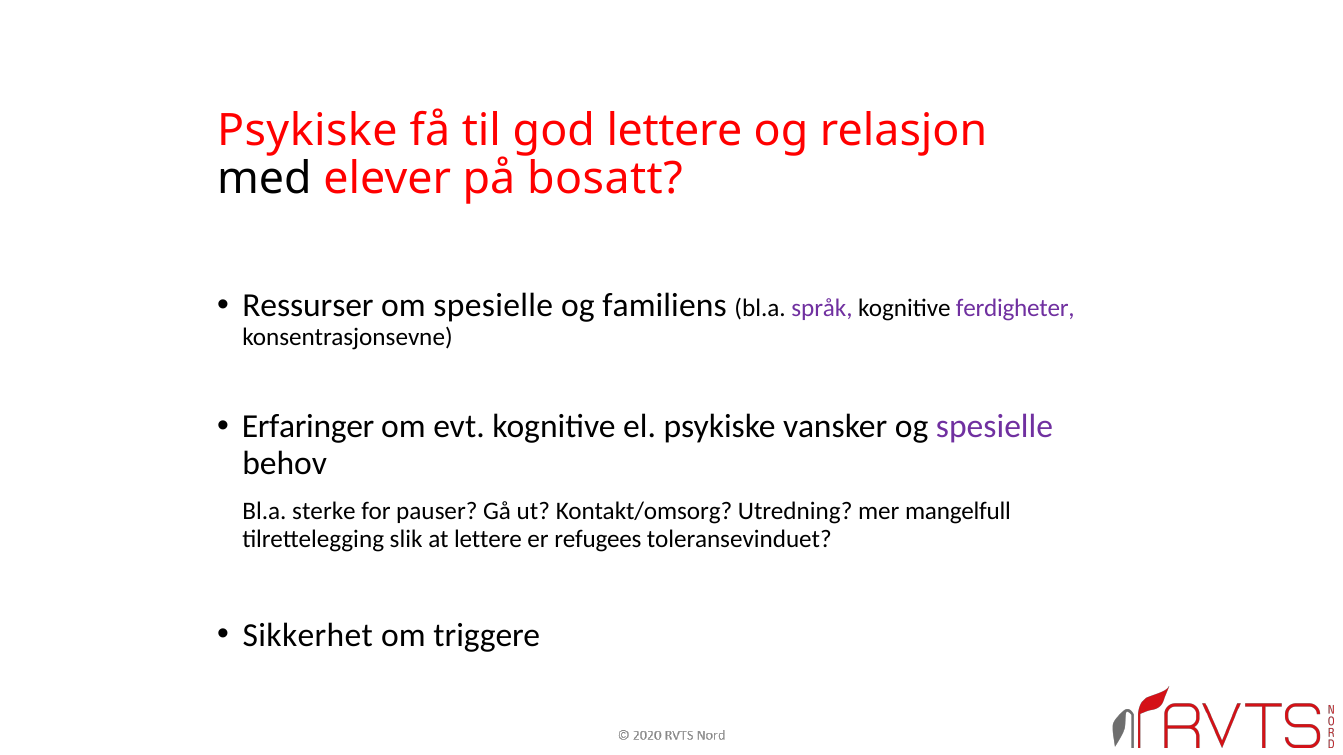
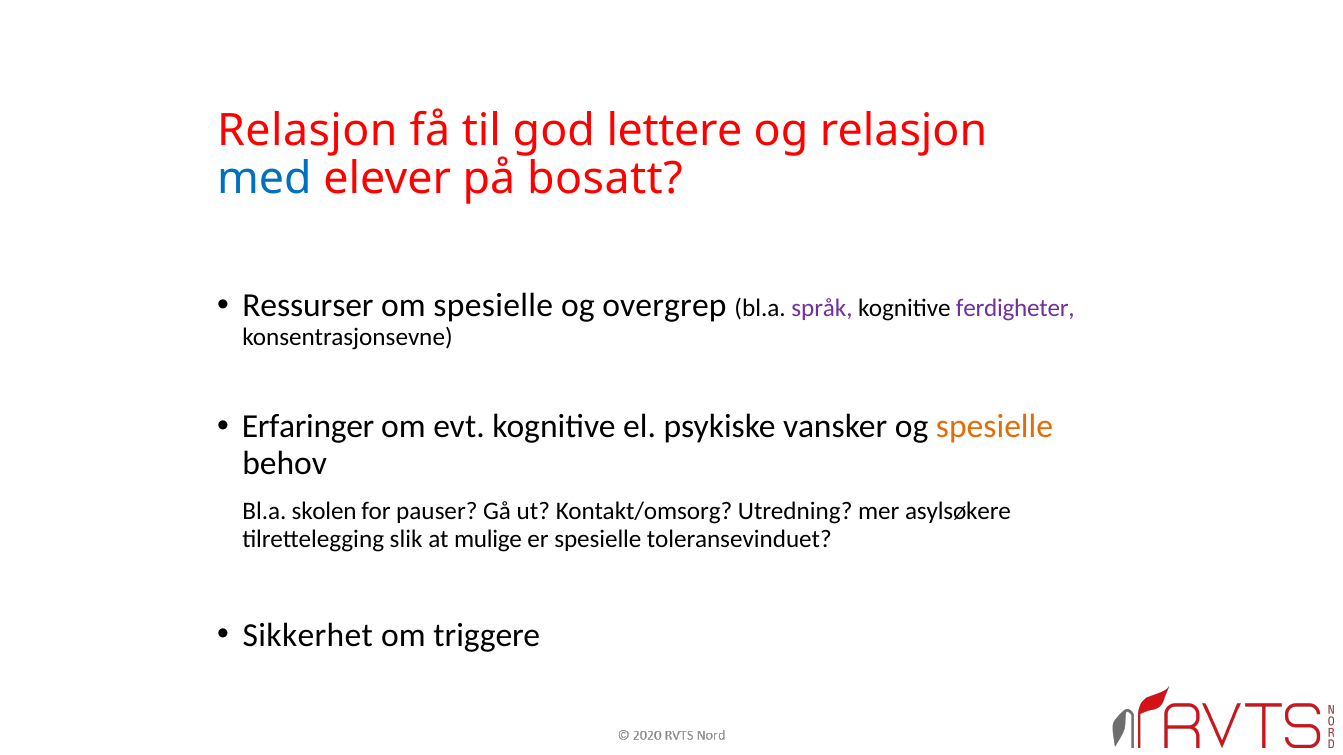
Psykiske: Psykiske -> Relasjon (307, 131)
med colour: black -> blue (264, 179)
familiens: familiens -> overgrep (664, 305)
spesielle colour: purple -> orange (995, 427)
sterke: sterke -> skolen (324, 512)
mangelfull: mangelfull -> asylsøkere (958, 512)
at lettere: lettere -> mulige (488, 539)
er refugees: refugees -> spesielle (598, 539)
